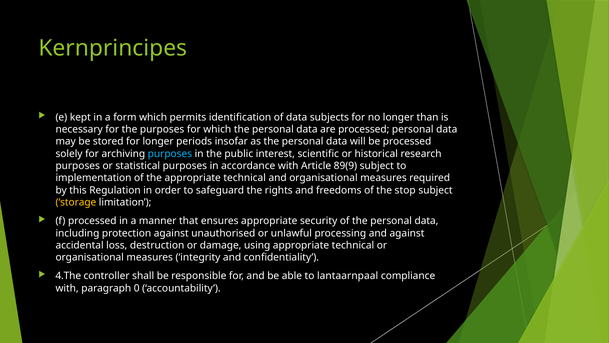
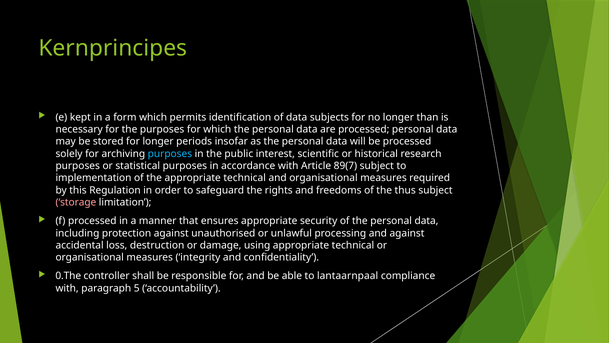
89(9: 89(9 -> 89(7 (345, 166)
stop: stop -> thus (405, 190)
storage colour: yellow -> pink (76, 202)
4.The: 4.The -> 0.The (68, 276)
0: 0 -> 5 (137, 288)
